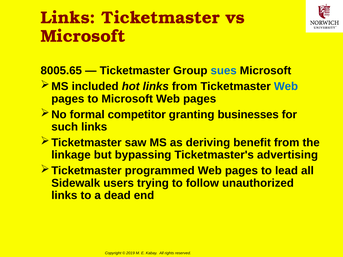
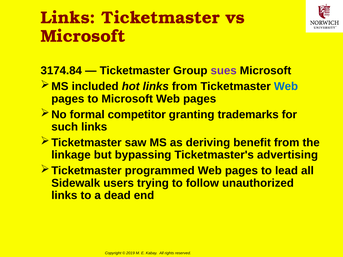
8005.65: 8005.65 -> 3174.84 (61, 71)
sues colour: blue -> purple (224, 71)
businesses: businesses -> trademarks (248, 115)
